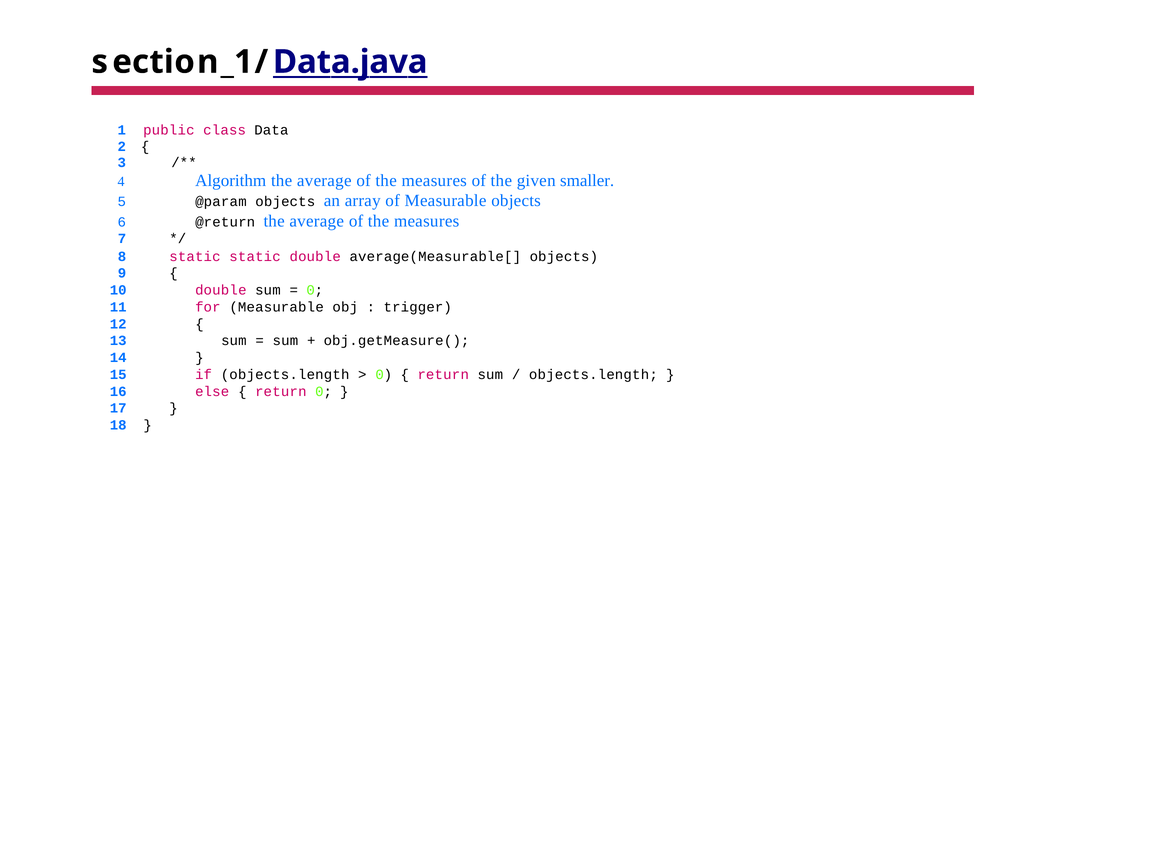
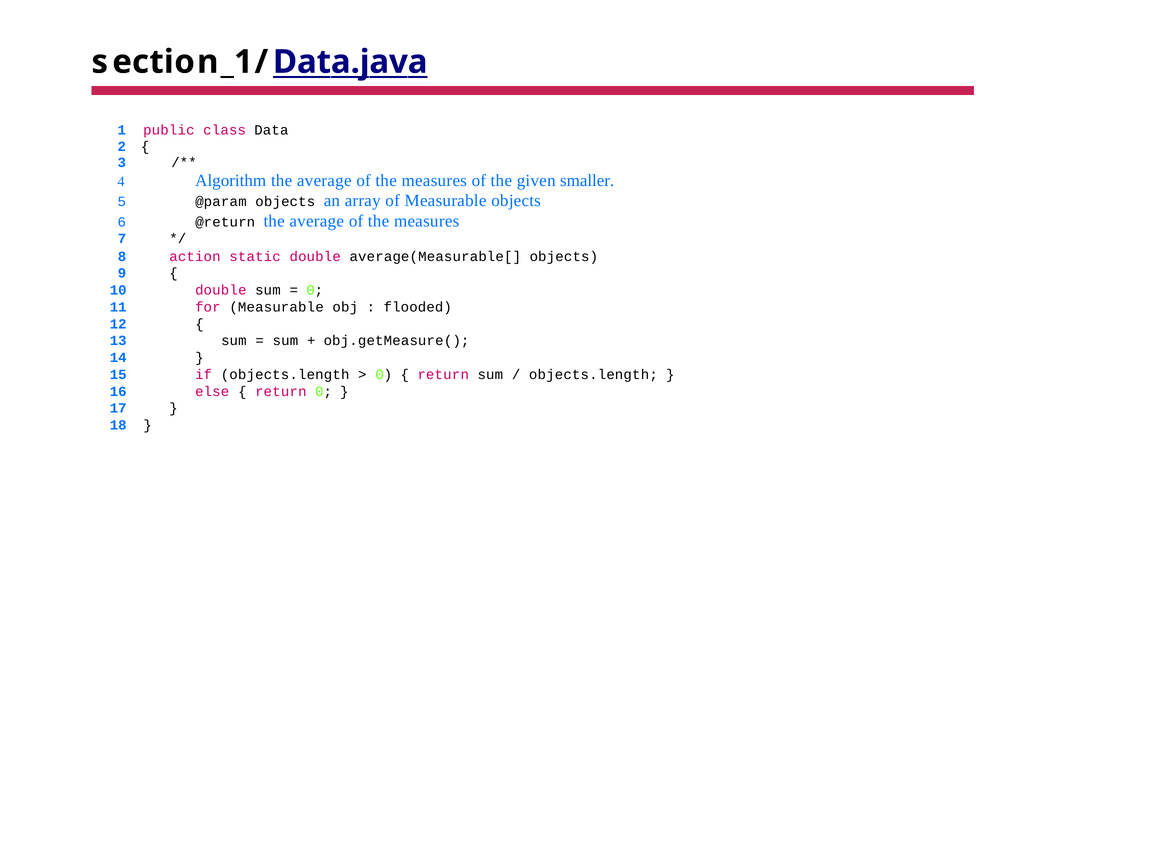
8 static: static -> action (195, 256)
trigger: trigger -> flooded (418, 307)
